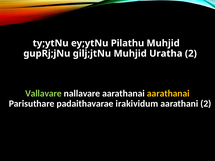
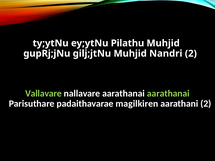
Uratha: Uratha -> Nandri (166, 54)
aarathanai colour: yellow -> light green (168, 94)
irakividum: irakividum -> magilkiren (137, 104)
